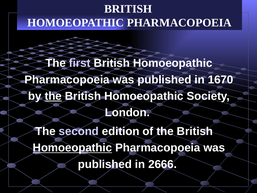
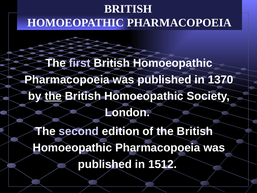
1670: 1670 -> 1370 (221, 80)
Homoeopathic underline: present -> none (72, 148)
2666: 2666 -> 1512 (163, 164)
